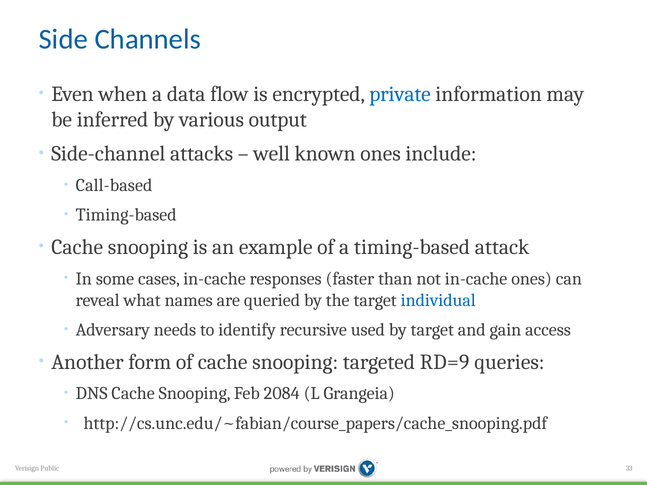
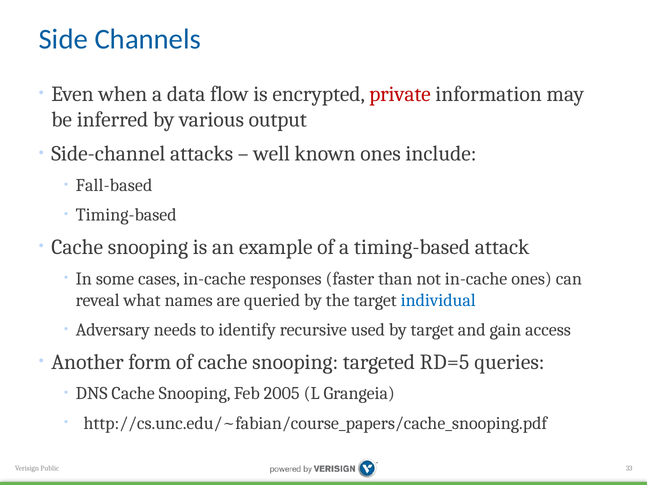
private colour: blue -> red (400, 94)
Call-based: Call-based -> Fall-based (114, 185)
RD=9: RD=9 -> RD=5 (445, 362)
2084: 2084 -> 2005 (282, 394)
